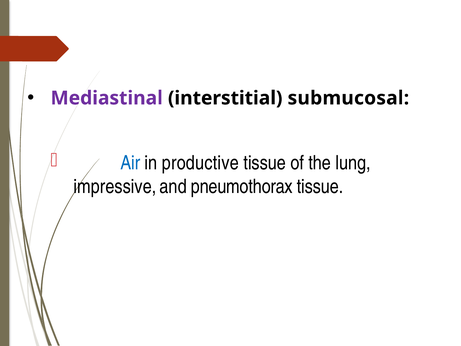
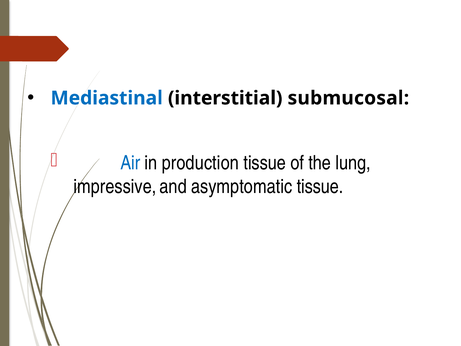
Mediastinal colour: purple -> blue (107, 98)
productive: productive -> production (200, 163)
pneumothorax: pneumothorax -> asymptomatic (242, 187)
